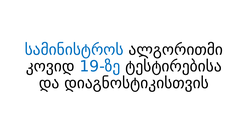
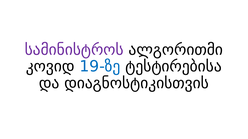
სამინისტროს colour: blue -> purple (74, 50)
